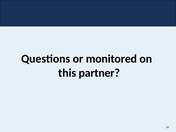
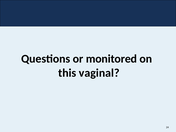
partner: partner -> vaginal (99, 73)
